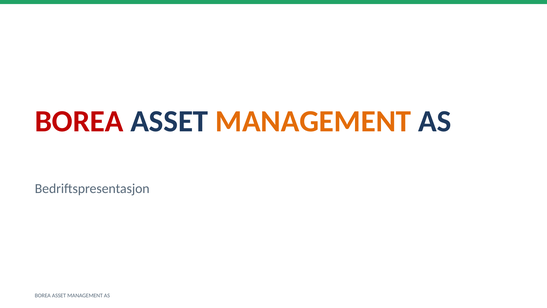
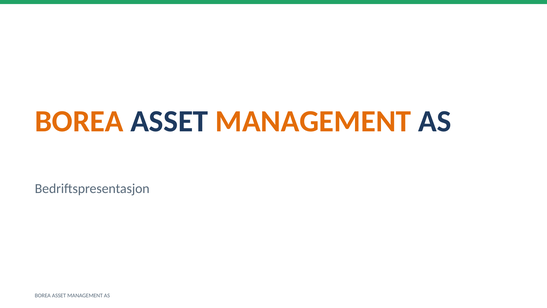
BOREA colour: red -> orange (79, 121)
